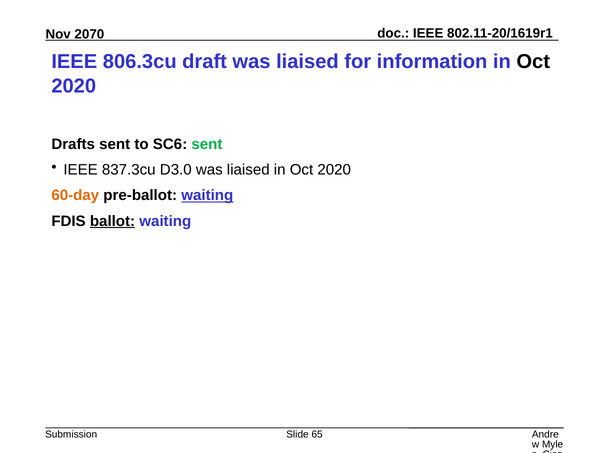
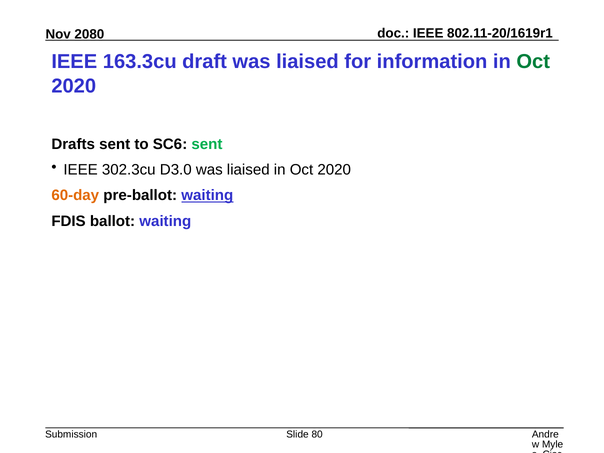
2070: 2070 -> 2080 (89, 34)
806.3cu: 806.3cu -> 163.3cu (140, 62)
Oct colour: black -> green (533, 62)
837.3cu: 837.3cu -> 302.3cu (129, 170)
ballot underline: present -> none (113, 221)
65: 65 -> 80 (317, 434)
